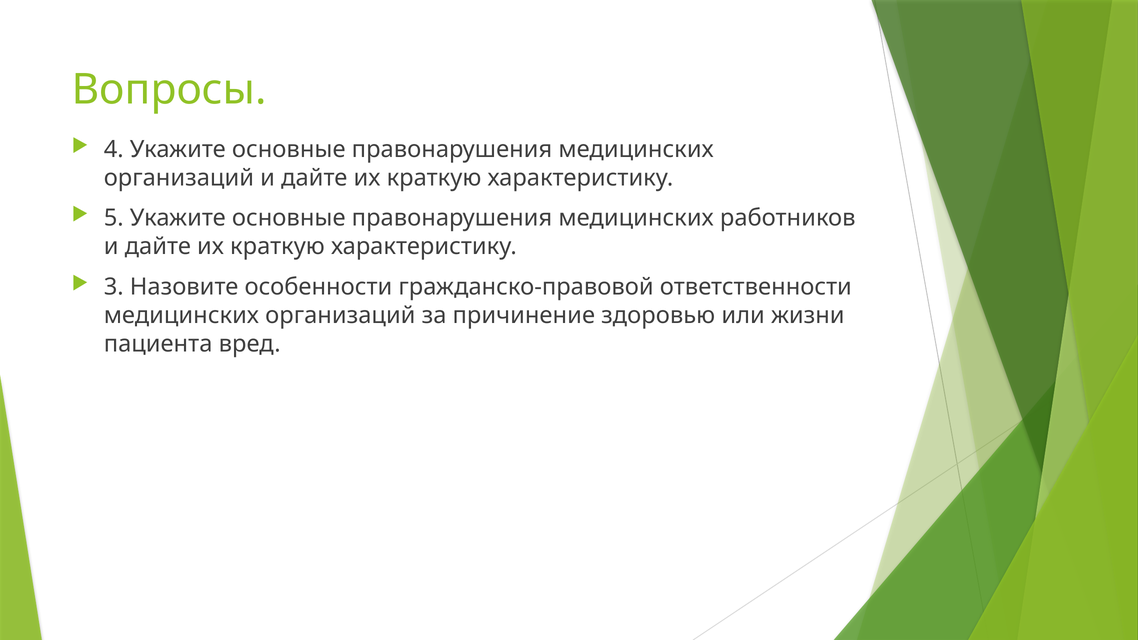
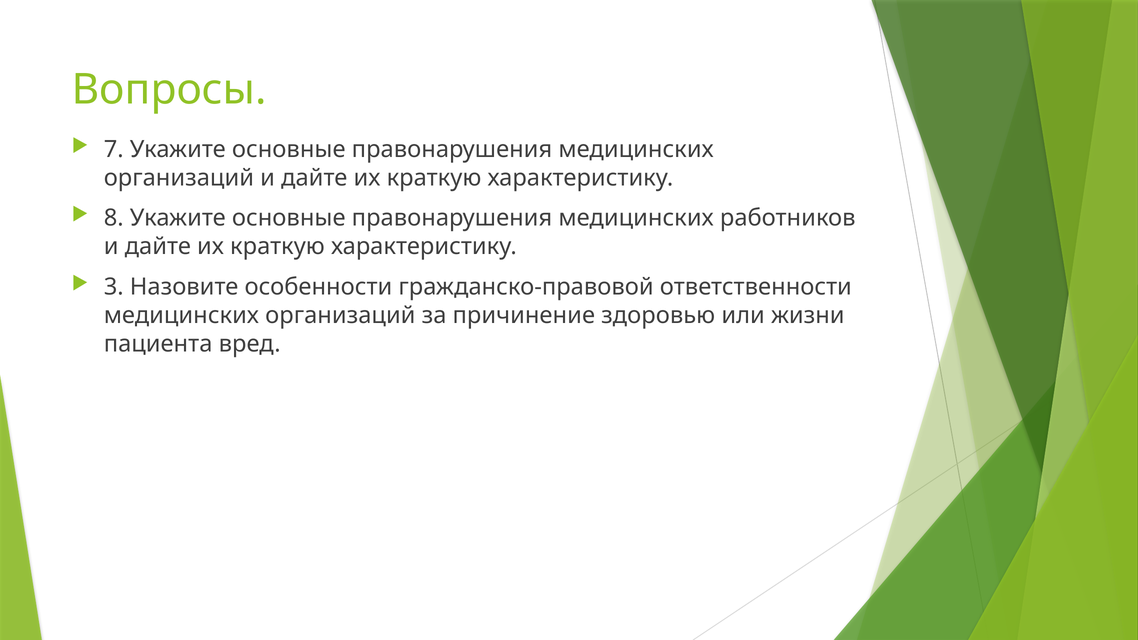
4: 4 -> 7 (114, 149)
5: 5 -> 8 (114, 218)
